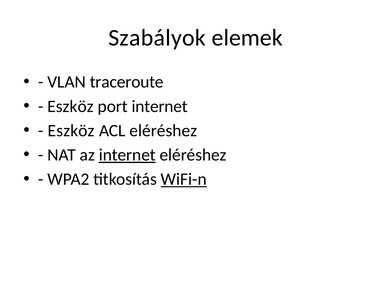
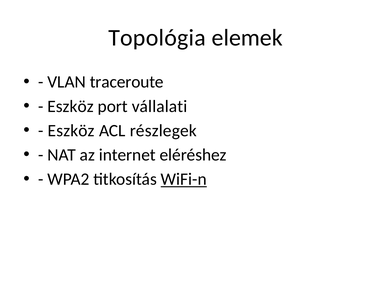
Szabályok: Szabályok -> Topológia (157, 38)
port internet: internet -> vállalati (160, 106)
ACL eléréshez: eléréshez -> részlegek (163, 131)
internet underline: present -> none (127, 155)
